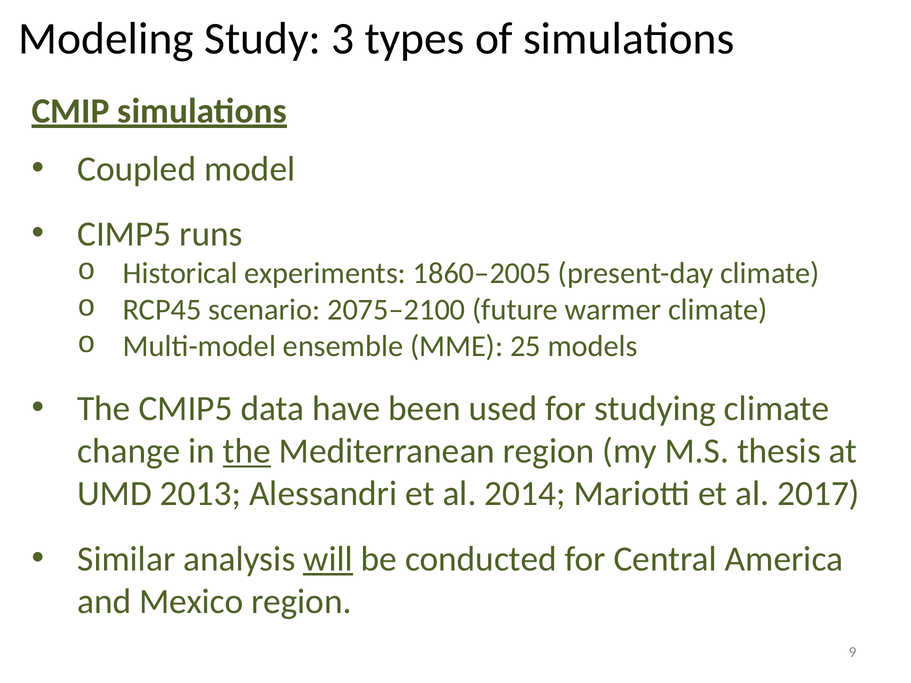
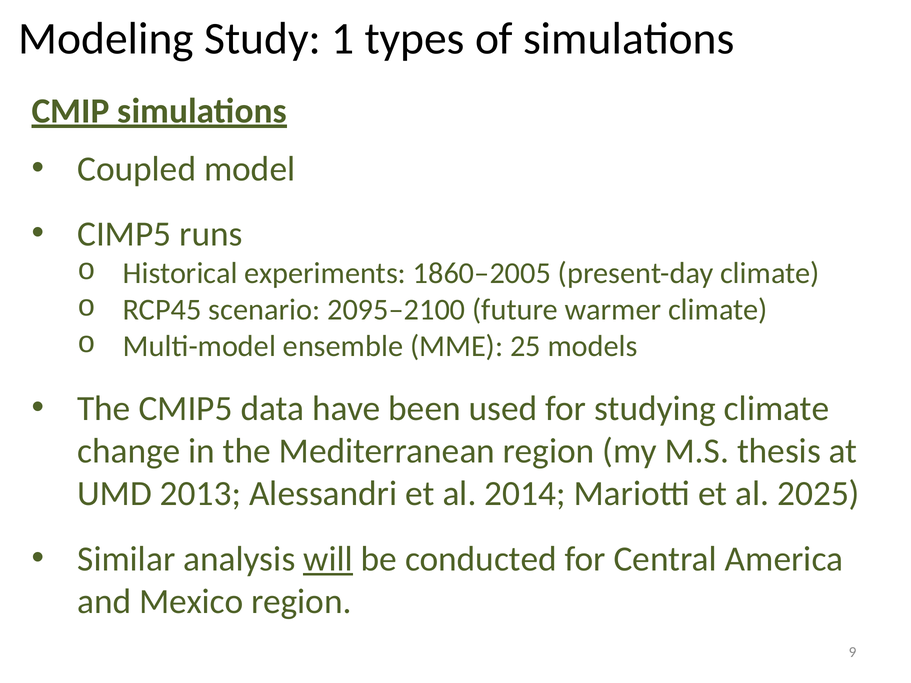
3: 3 -> 1 (343, 39)
2075–2100: 2075–2100 -> 2095–2100 (396, 310)
the underline: present -> none (247, 451)
2017: 2017 -> 2025 (818, 494)
